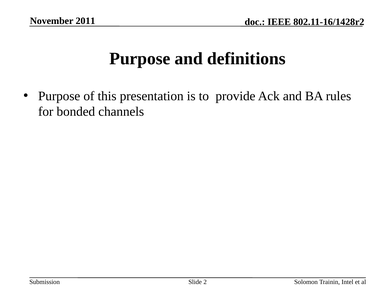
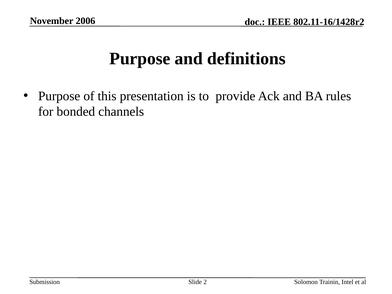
2011: 2011 -> 2006 (85, 21)
